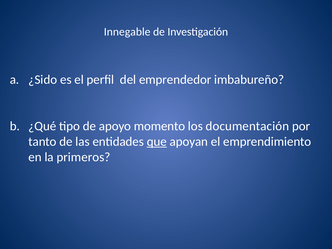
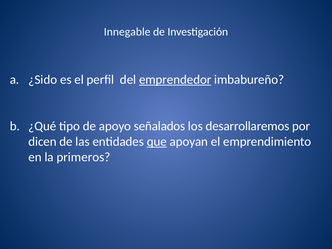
emprendedor underline: none -> present (175, 79)
momento: momento -> señalados (160, 126)
documentación: documentación -> desarrollaremos (248, 126)
tanto: tanto -> dicen (43, 142)
